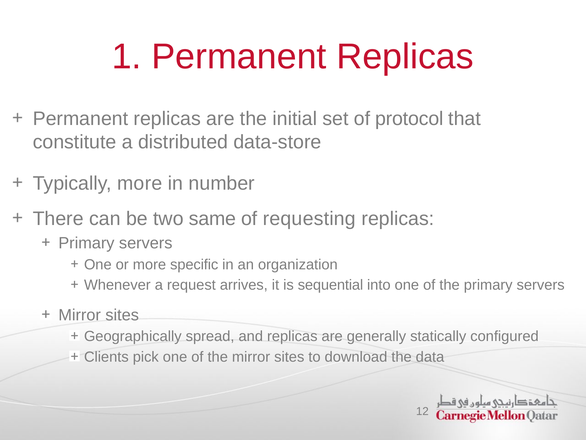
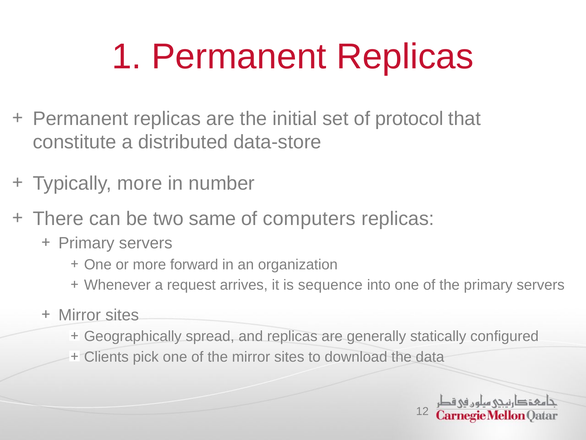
requesting: requesting -> computers (309, 218)
specific: specific -> forward (194, 264)
sequential: sequential -> sequence (330, 285)
